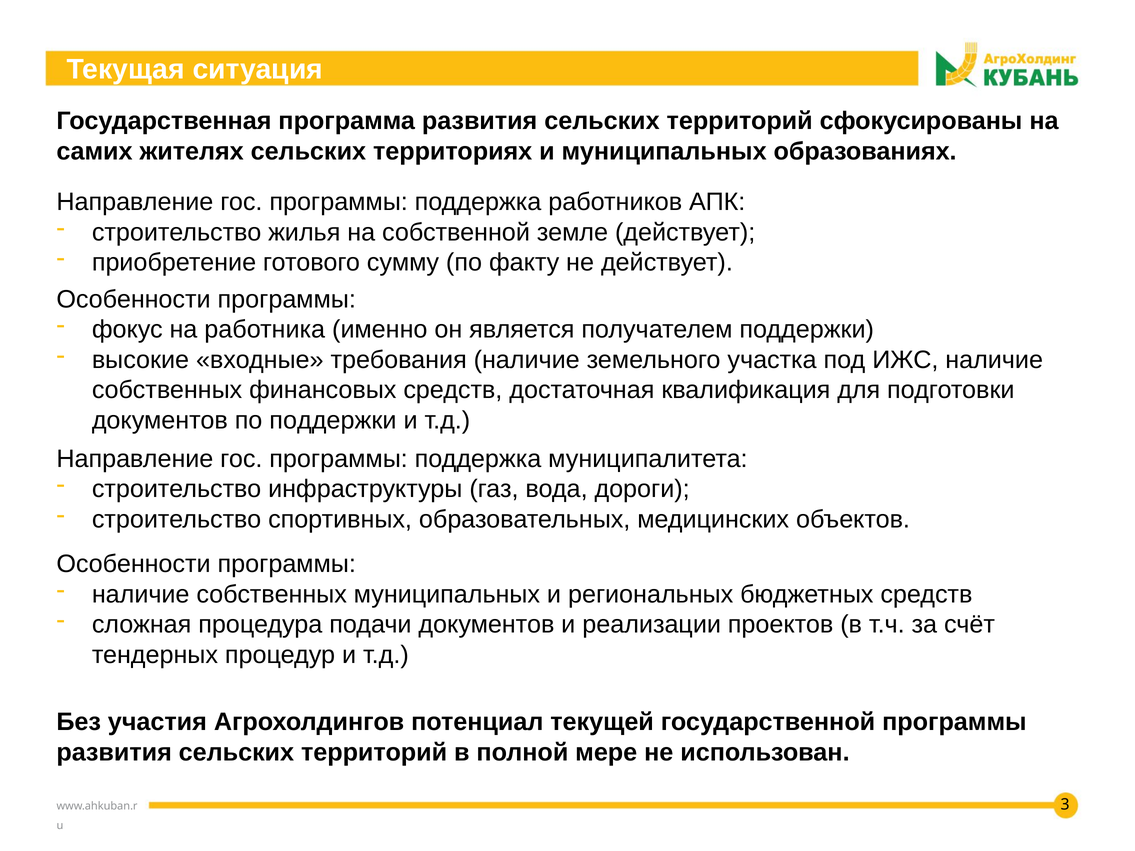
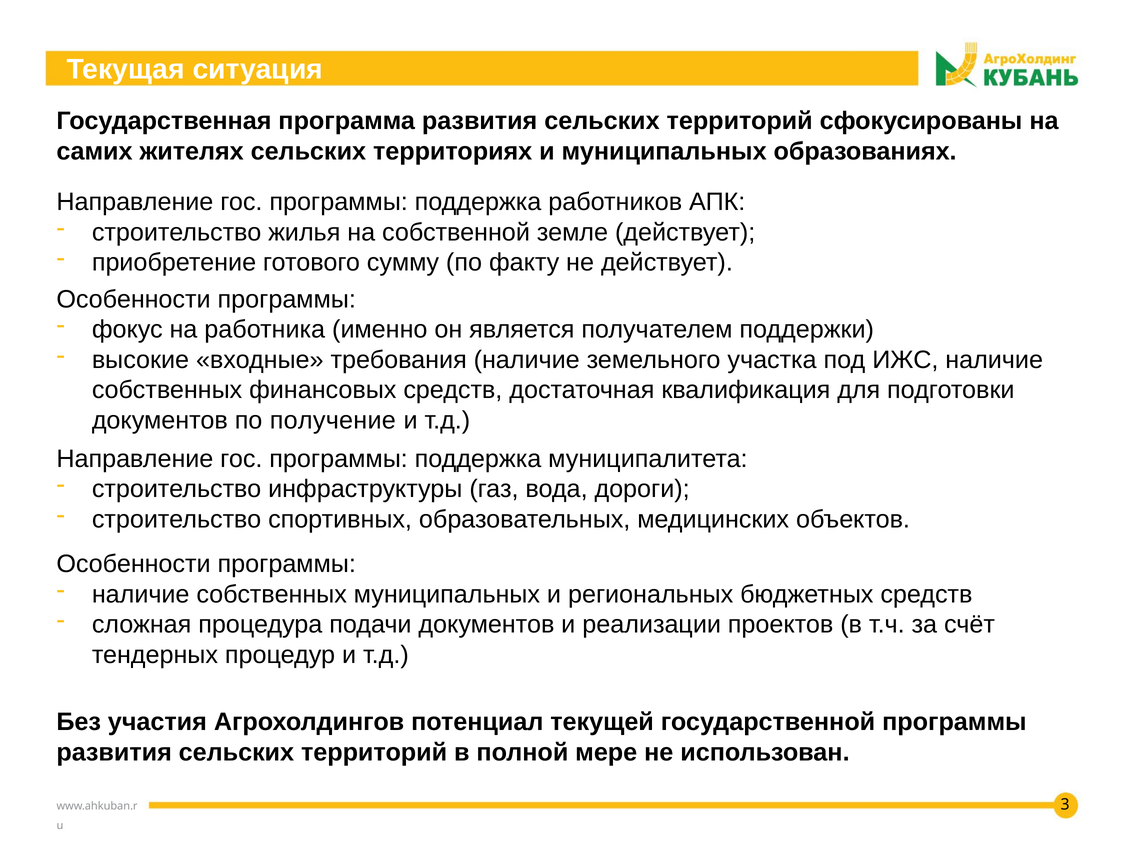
по поддержки: поддержки -> получение (333, 421)
